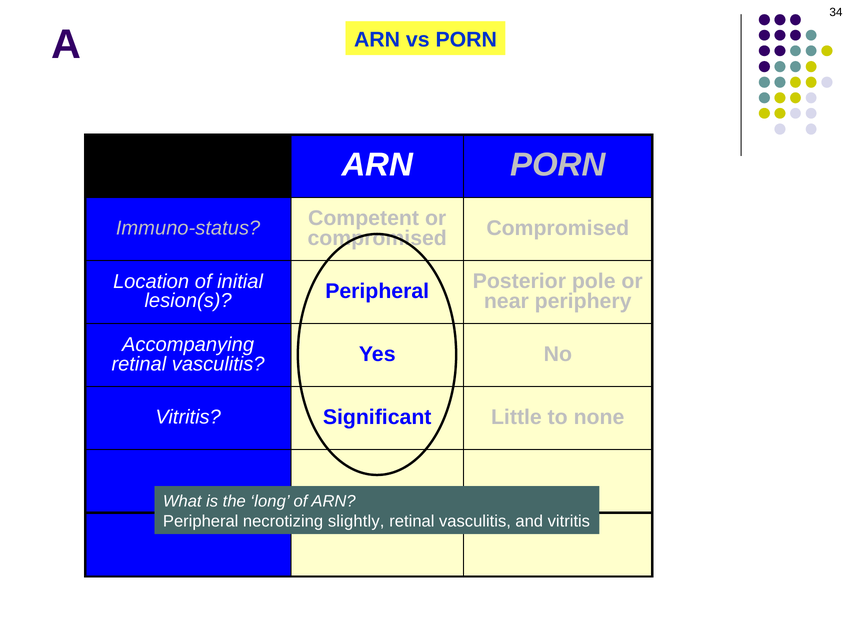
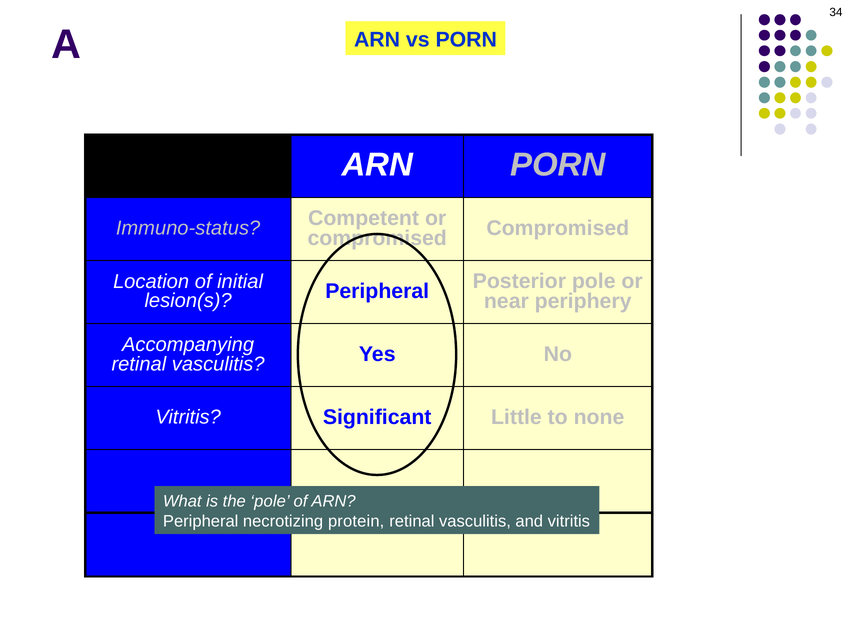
the long: long -> pole (270, 501)
slightly: slightly -> protein (356, 521)
